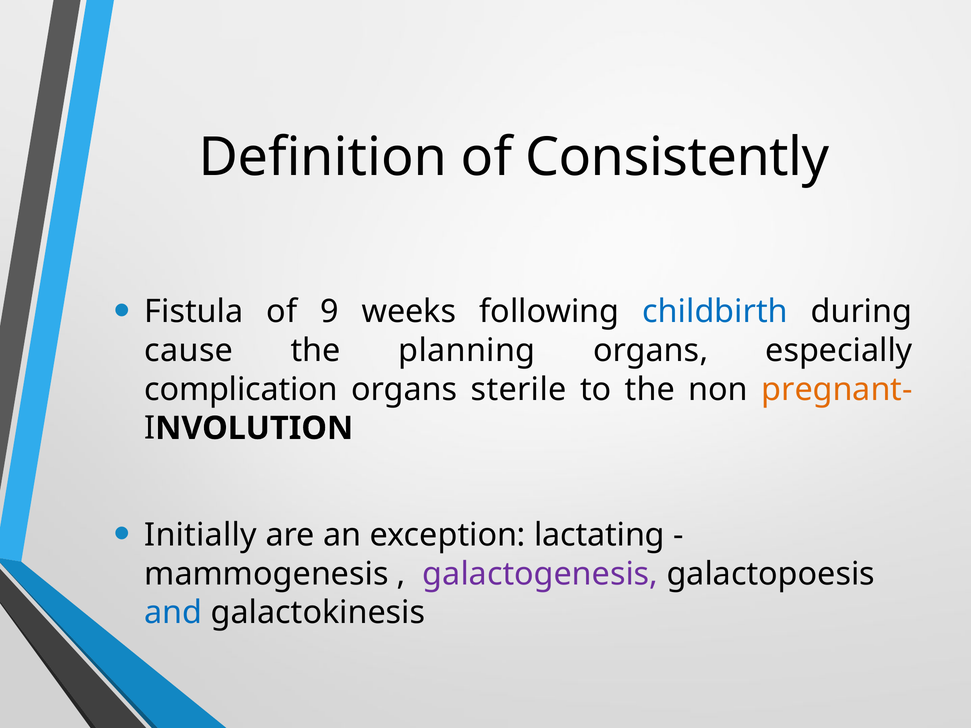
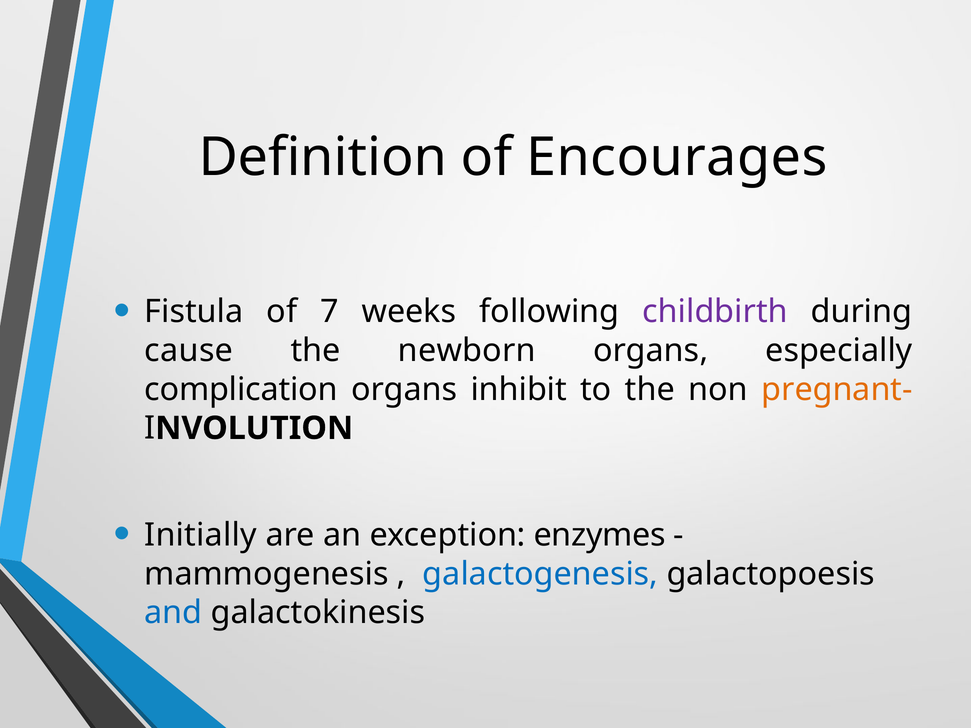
Consistently: Consistently -> Encourages (677, 157)
9: 9 -> 7 (329, 312)
childbirth colour: blue -> purple (715, 312)
planning: planning -> newborn (467, 351)
sterile: sterile -> inhibit (519, 390)
lactating: lactating -> enzymes (600, 535)
galactogenesis colour: purple -> blue (540, 574)
